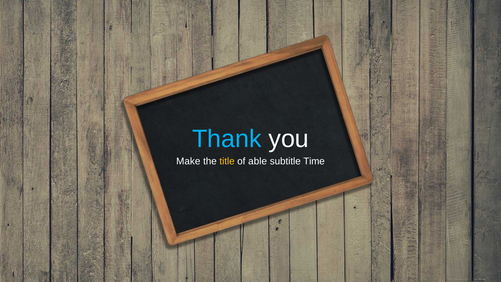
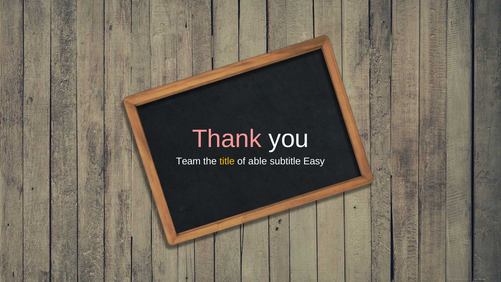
Thank colour: light blue -> pink (227, 139)
Make: Make -> Team (188, 161)
Time: Time -> Easy (314, 161)
